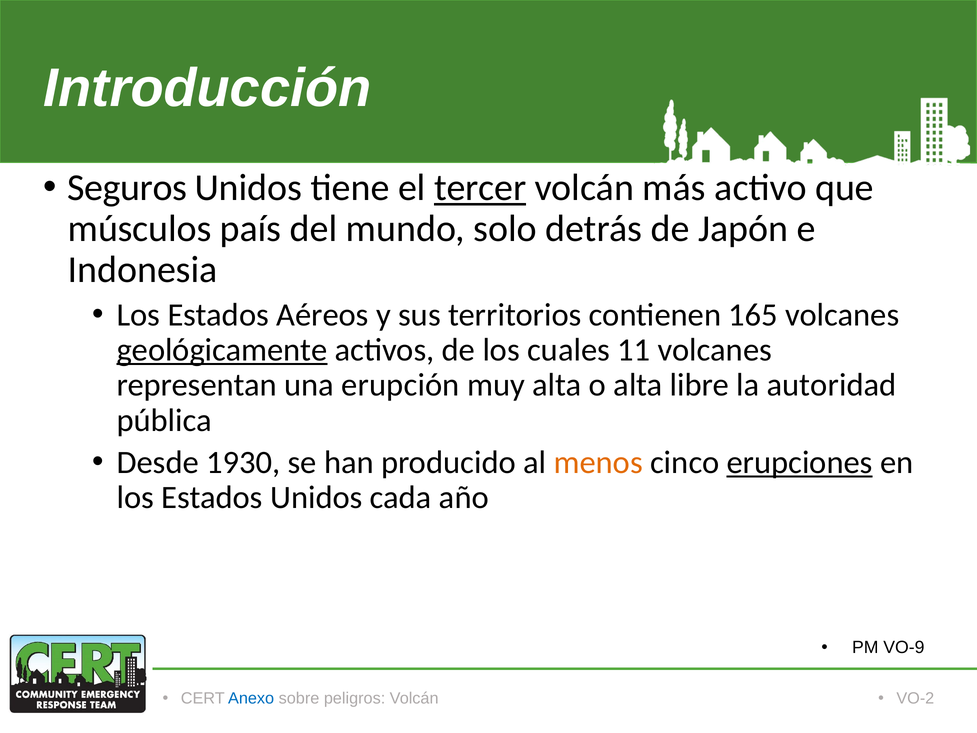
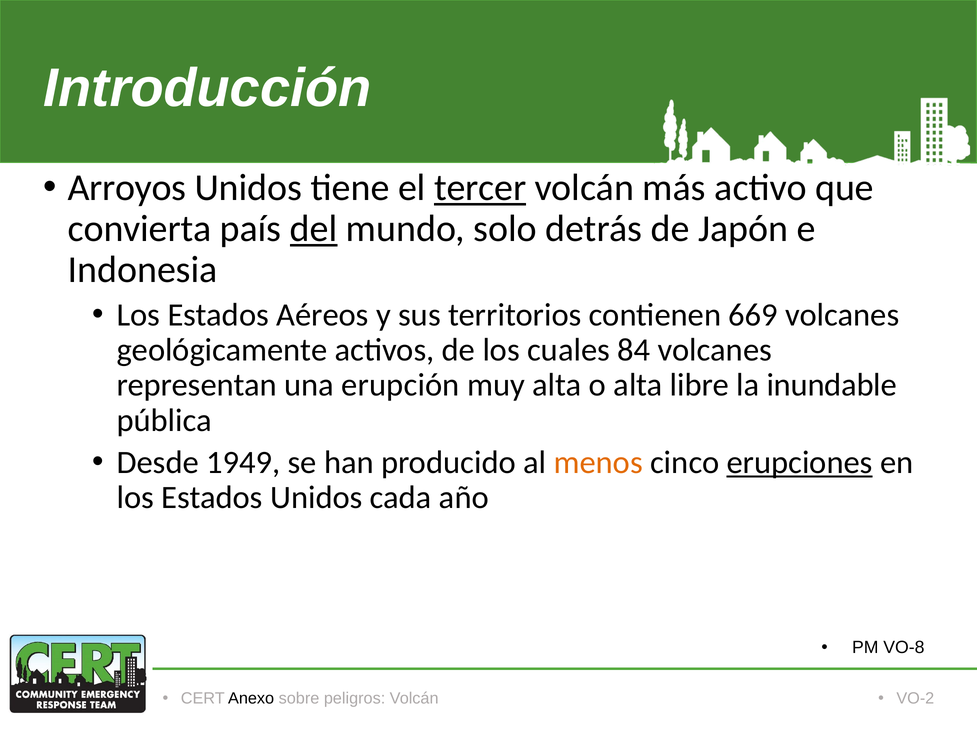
Seguros: Seguros -> Arroyos (127, 188)
músculos: músculos -> convierta (140, 229)
del underline: none -> present (314, 229)
165: 165 -> 669 (753, 315)
geológicamente underline: present -> none (222, 350)
11: 11 -> 84 (634, 350)
autoridad: autoridad -> inundable (832, 385)
1930: 1930 -> 1949 (243, 462)
VO-9: VO-9 -> VO-8 (904, 647)
Anexo colour: blue -> black (251, 698)
